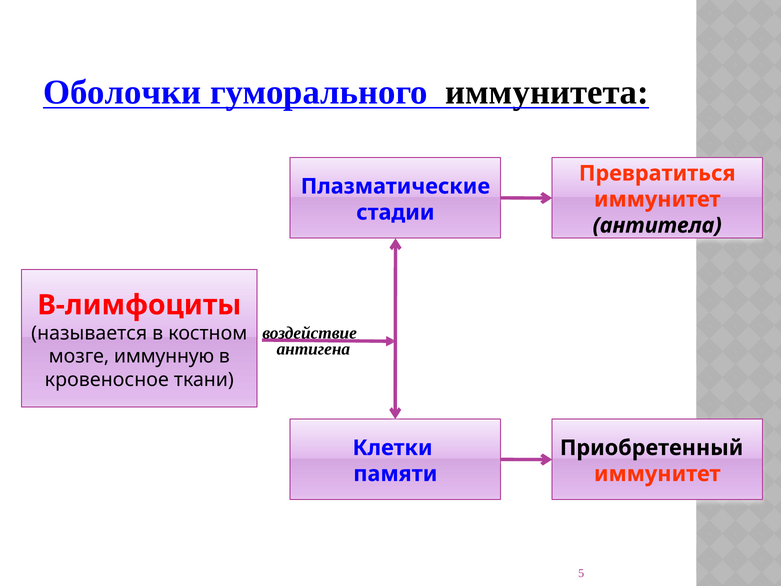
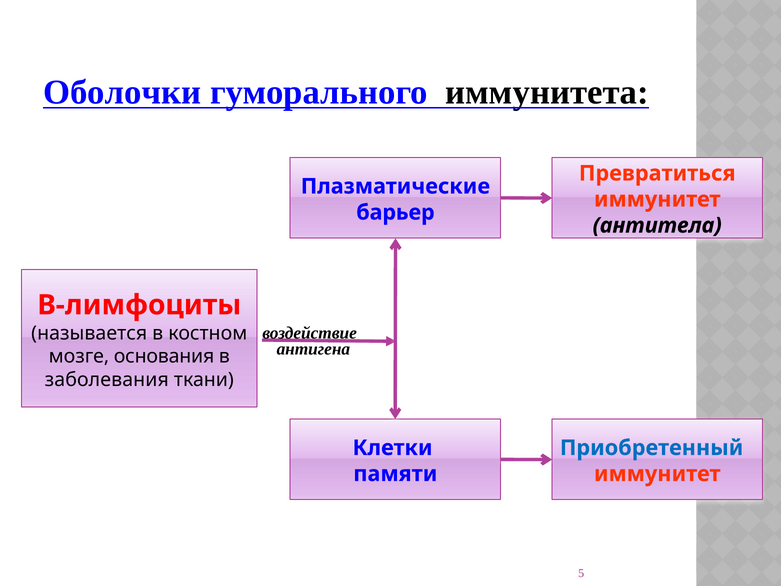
стадии: стадии -> барьер (395, 212)
иммунную: иммунную -> основания (164, 356)
кровеносное: кровеносное -> заболевания (107, 380)
Приобретенный colour: black -> blue (652, 448)
